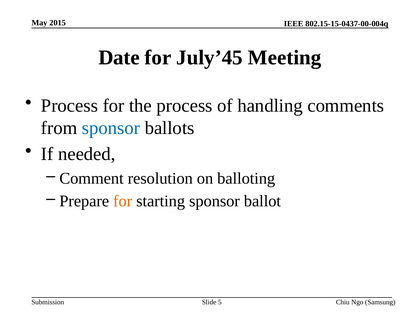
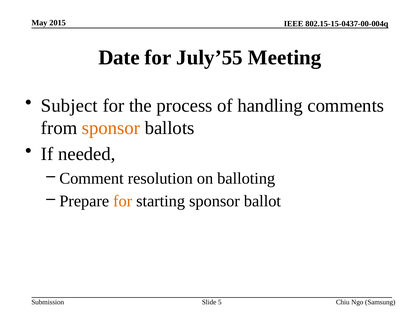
July’45: July’45 -> July’55 (210, 57)
Process: Process -> Subject (69, 106)
sponsor colour: blue -> orange (111, 128)
